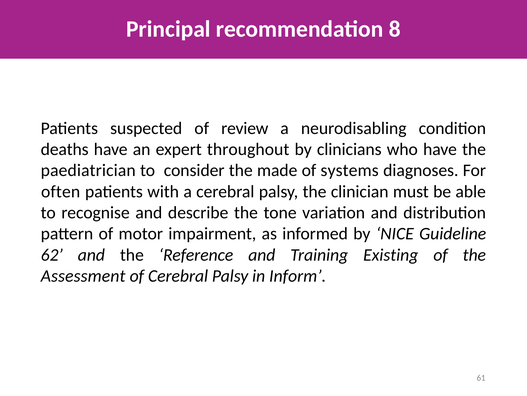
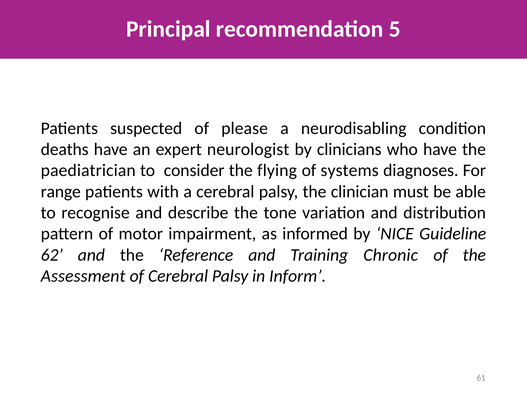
8: 8 -> 5 (395, 29)
review: review -> please (245, 128)
throughout: throughout -> neurologist (248, 149)
made: made -> flying (277, 170)
often: often -> range (61, 191)
Existing: Existing -> Chronic (391, 254)
